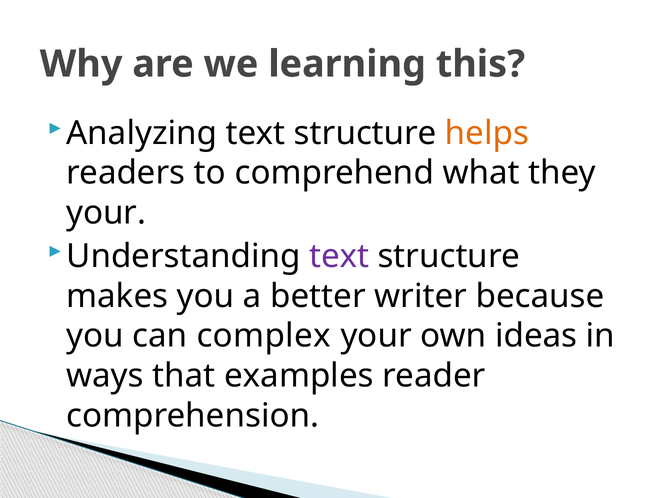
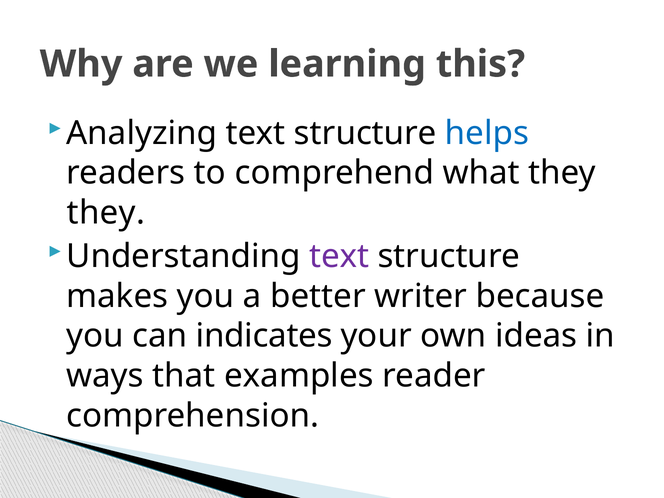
helps colour: orange -> blue (487, 133)
your: your -> they (106, 213)
complex: complex -> indicates (264, 336)
